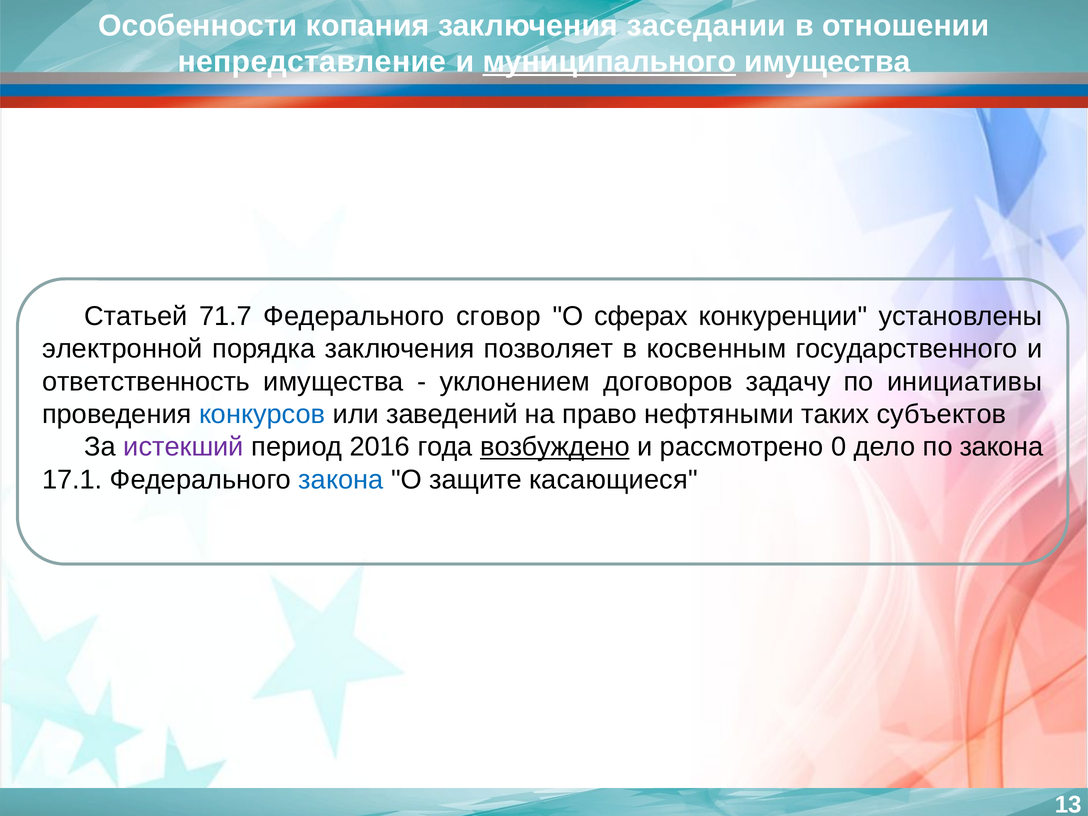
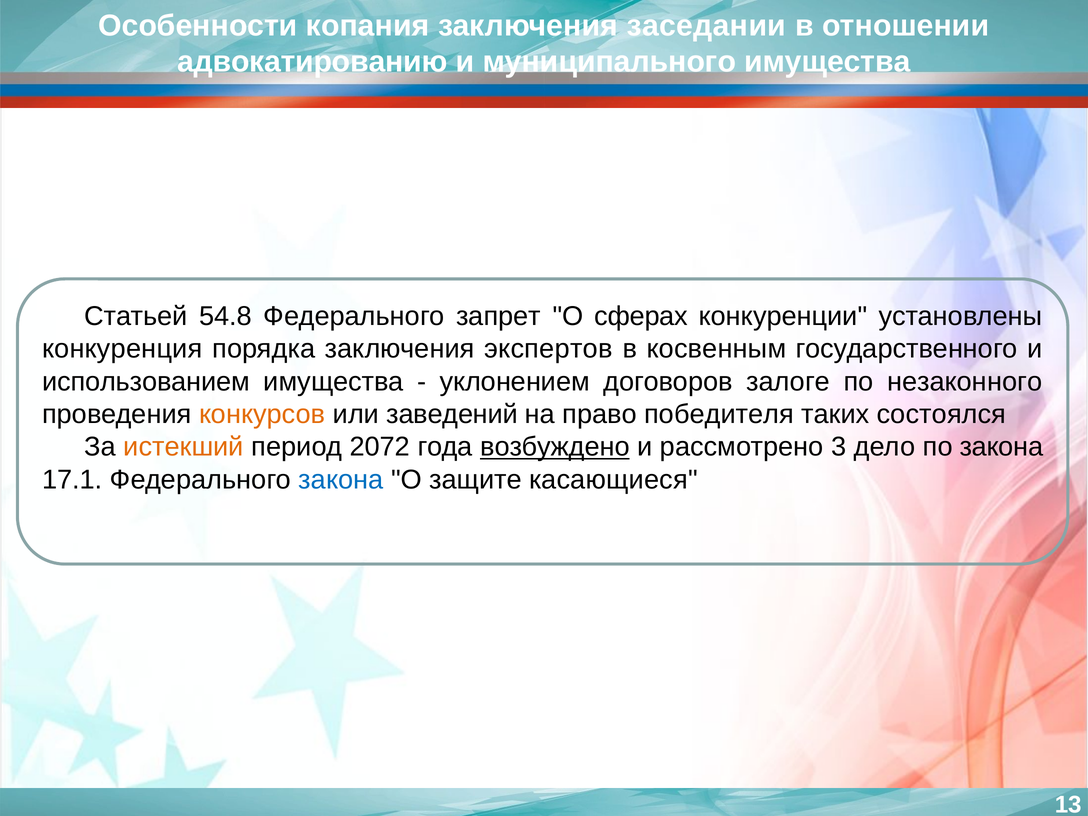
непредставление: непредставление -> адвокатированию (312, 62)
муниципального underline: present -> none (609, 62)
71.7: 71.7 -> 54.8 (226, 316)
сговор: сговор -> запрет (498, 316)
электронной: электронной -> конкуренция (122, 349)
позволяет: позволяет -> экспертов (548, 349)
ответственность: ответственность -> использованием (146, 382)
задачу: задачу -> залоге (788, 382)
инициативы: инициативы -> незаконного (965, 382)
конкурсов colour: blue -> orange (262, 414)
нефтяными: нефтяными -> победителя (719, 414)
субъектов: субъектов -> состоялся (941, 414)
истекший colour: purple -> orange (184, 447)
2016: 2016 -> 2072 (380, 447)
0: 0 -> 3 (839, 447)
